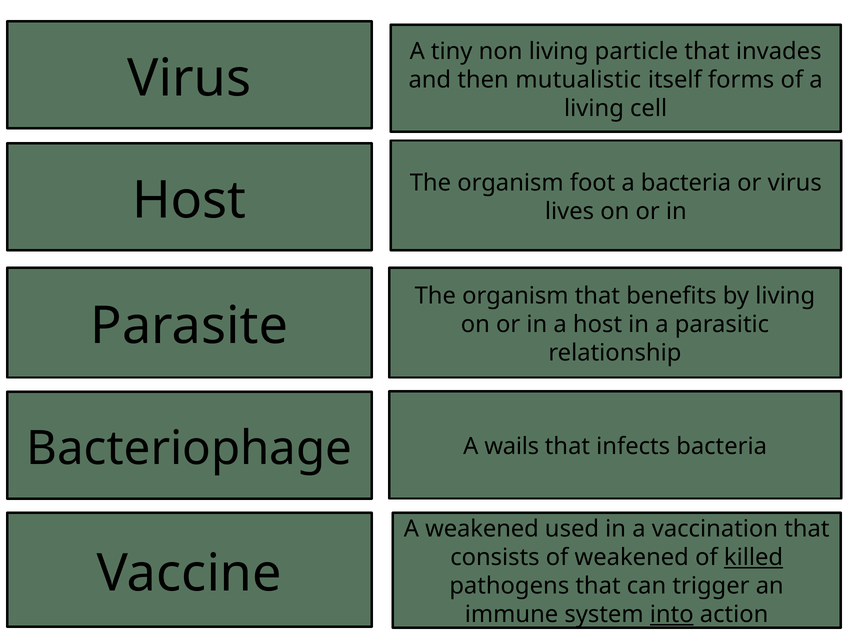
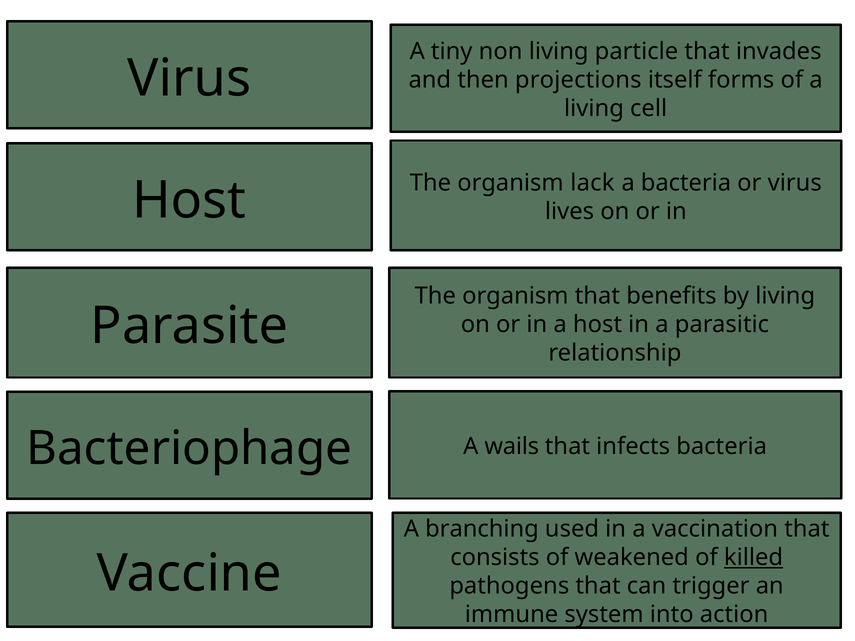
mutualistic: mutualistic -> projections (578, 80)
foot: foot -> lack (592, 183)
A weakened: weakened -> branching (482, 529)
into underline: present -> none (672, 615)
